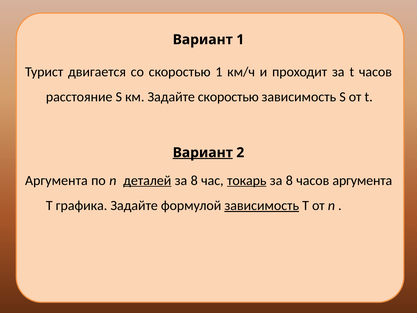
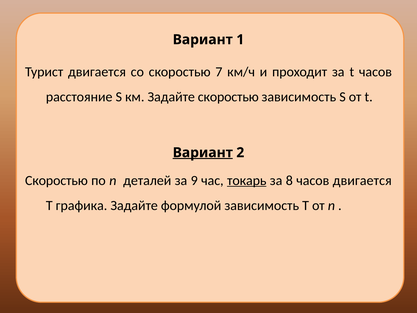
скоростью 1: 1 -> 7 (219, 72)
Аргумента: Аргумента -> Скоростью (56, 180)
деталей underline: present -> none (147, 180)
8: 8 -> 9 (194, 180)
часов аргумента: аргумента -> двигается (362, 180)
зависимость underline: present -> none (262, 205)
